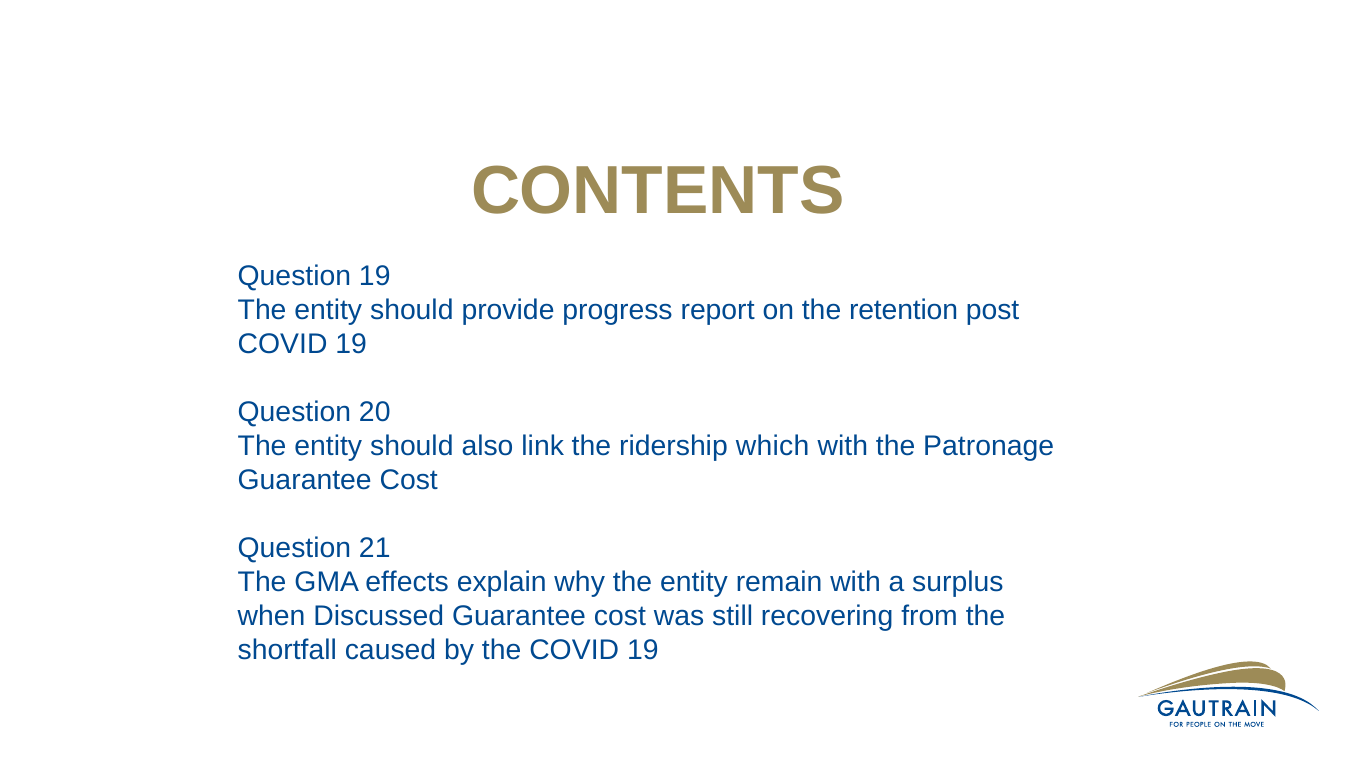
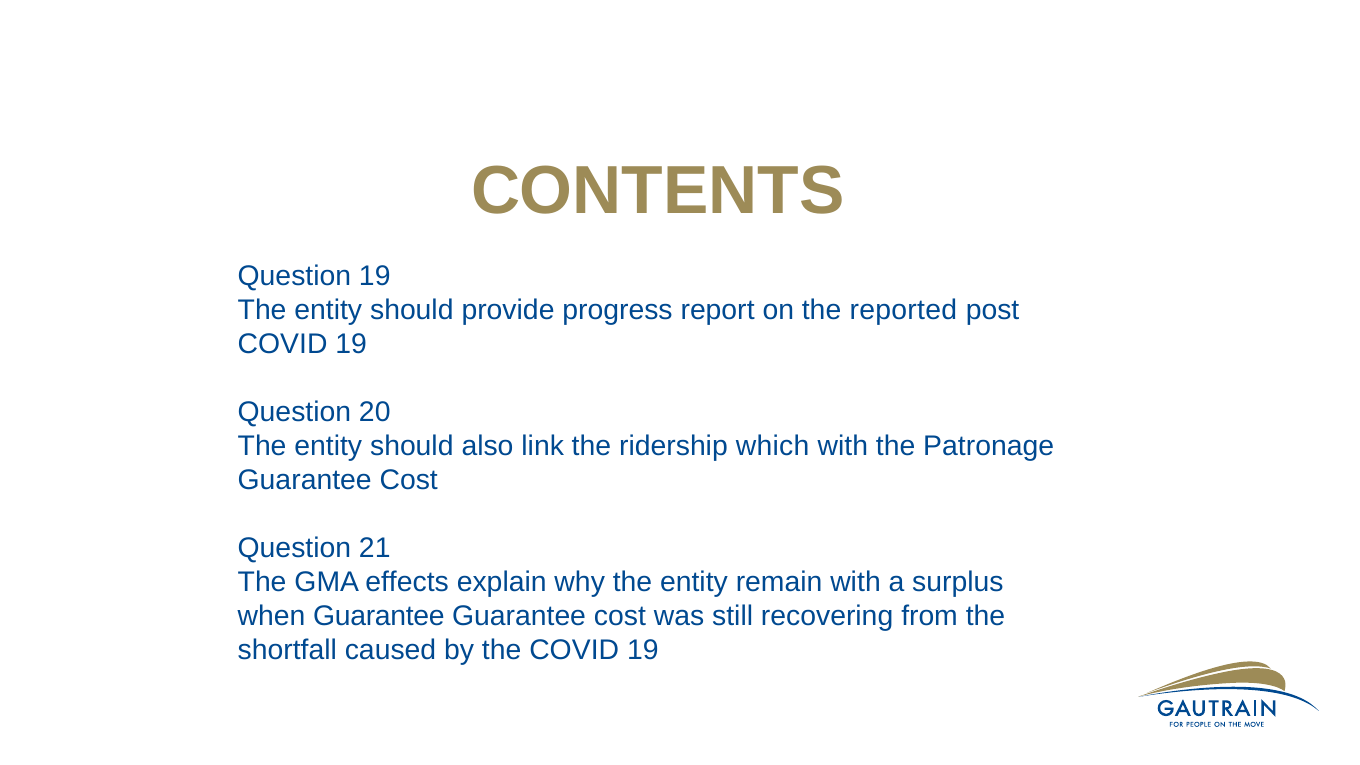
retention: retention -> reported (903, 310)
when Discussed: Discussed -> Guarantee (379, 617)
